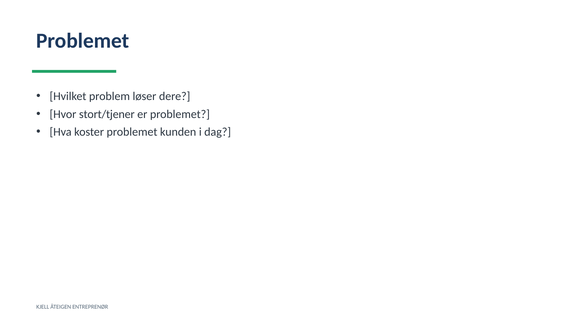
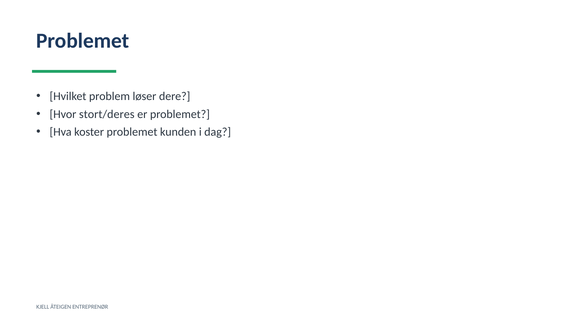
stort/tjener: stort/tjener -> stort/deres (107, 114)
